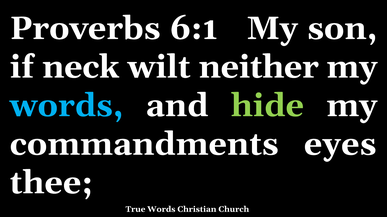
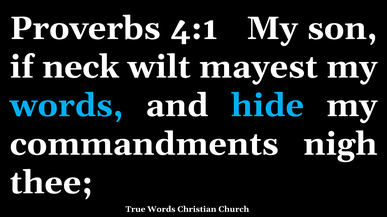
6:1: 6:1 -> 4:1 (194, 28)
neither: neither -> mayest (258, 67)
hide colour: light green -> light blue (267, 106)
eyes: eyes -> nigh (340, 145)
